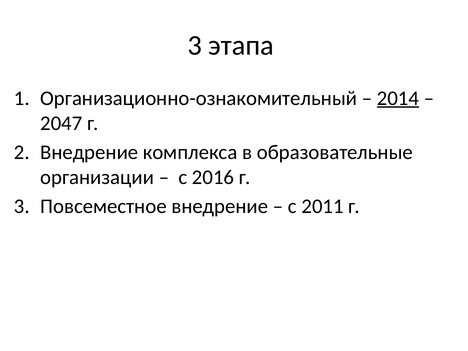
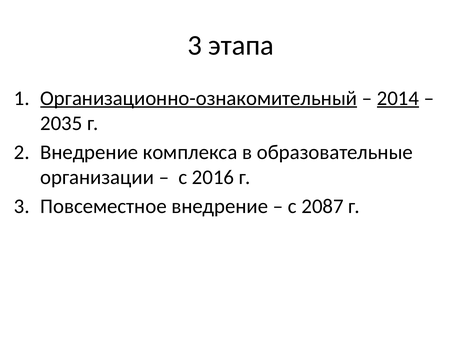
Организационно-ознакомительный underline: none -> present (199, 98)
2047: 2047 -> 2035 (61, 123)
2011: 2011 -> 2087 (323, 206)
